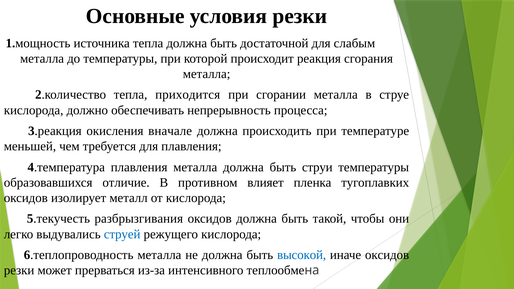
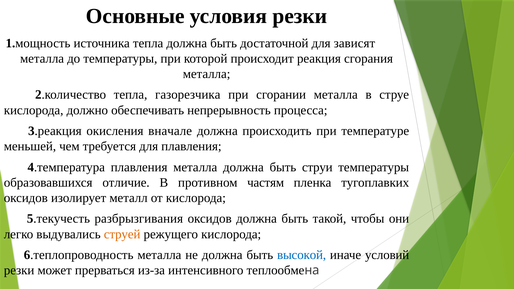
слабым: слабым -> зависят (354, 43)
приходится: приходится -> газорезчика (188, 95)
влияет: влияет -> частям (266, 183)
струей colour: blue -> orange (122, 234)
иначе оксидов: оксидов -> условий (387, 255)
